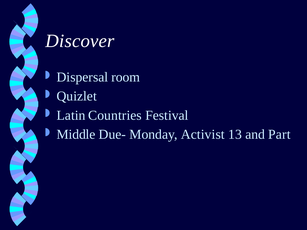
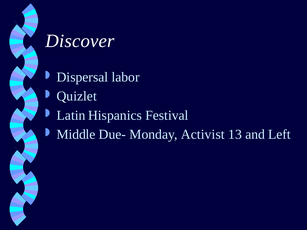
room: room -> labor (126, 77)
Countries: Countries -> Hispanics (115, 115)
Part: Part -> Left (279, 135)
